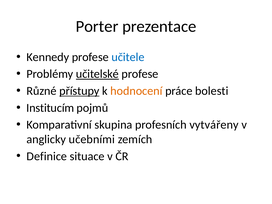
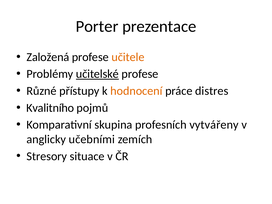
Kennedy: Kennedy -> Založená (48, 57)
učitele colour: blue -> orange (128, 57)
přístupy underline: present -> none (79, 91)
bolesti: bolesti -> distres (212, 91)
Institucím: Institucím -> Kvalitního (50, 108)
Definice: Definice -> Stresory (47, 156)
